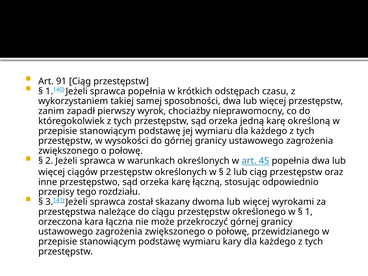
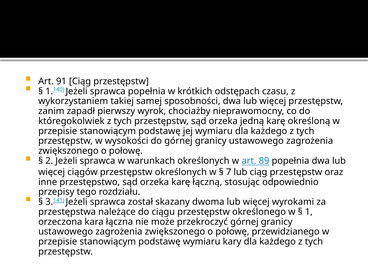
45: 45 -> 89 (264, 161)
2: 2 -> 7 (229, 172)
